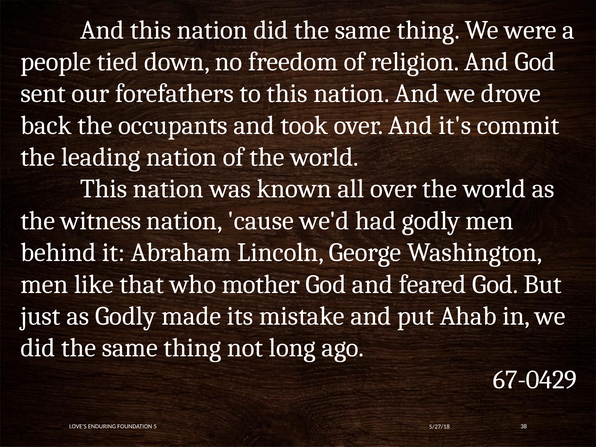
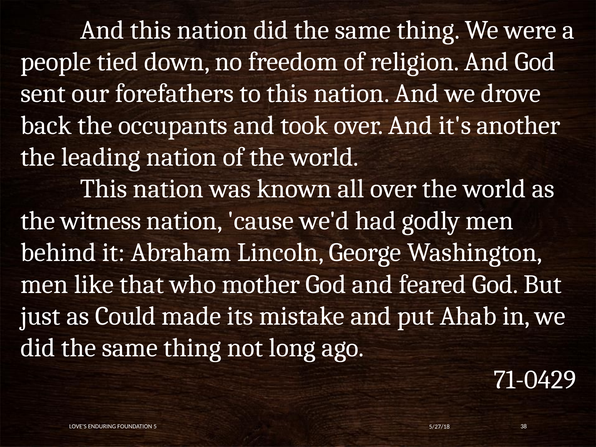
commit: commit -> another (518, 125)
as Godly: Godly -> Could (126, 316)
67-0429: 67-0429 -> 71-0429 (535, 380)
